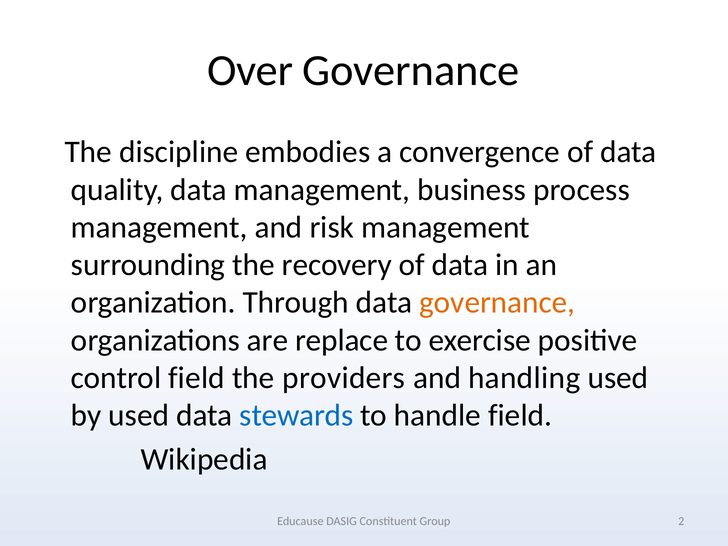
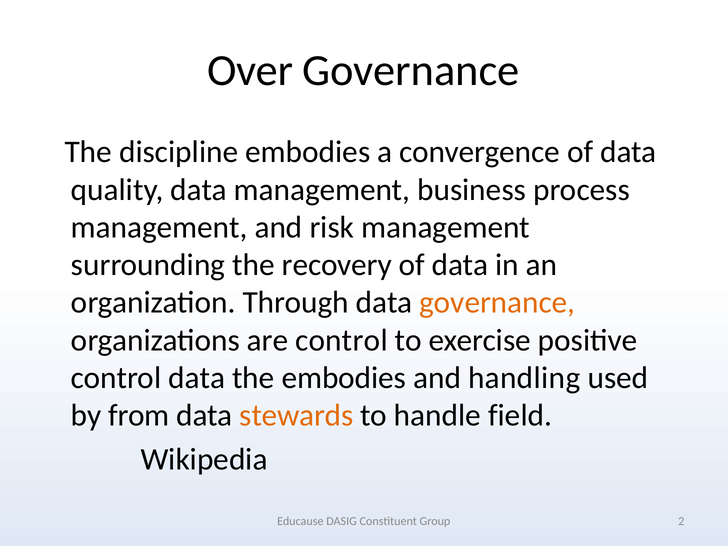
are replace: replace -> control (341, 340)
control field: field -> data (197, 378)
the providers: providers -> embodies (344, 378)
by used: used -> from (139, 415)
stewards colour: blue -> orange (296, 415)
